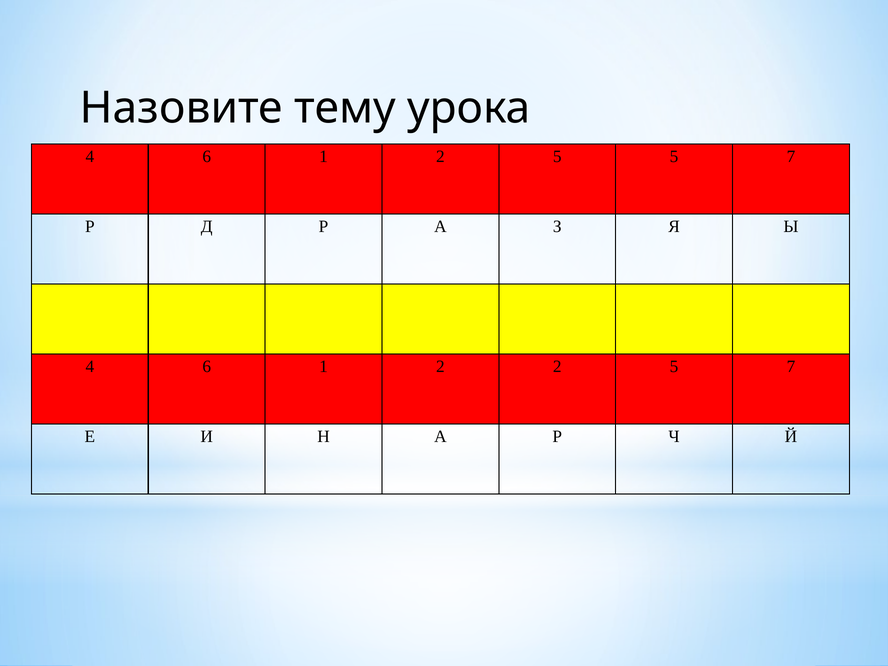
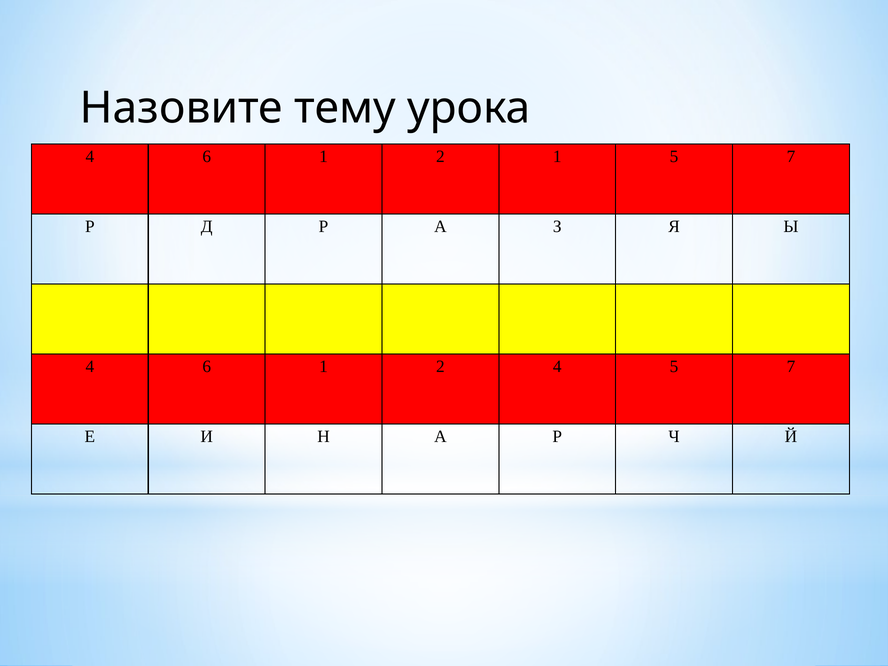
1 2 5: 5 -> 1 (557, 157)
2 2: 2 -> 4 (557, 366)
